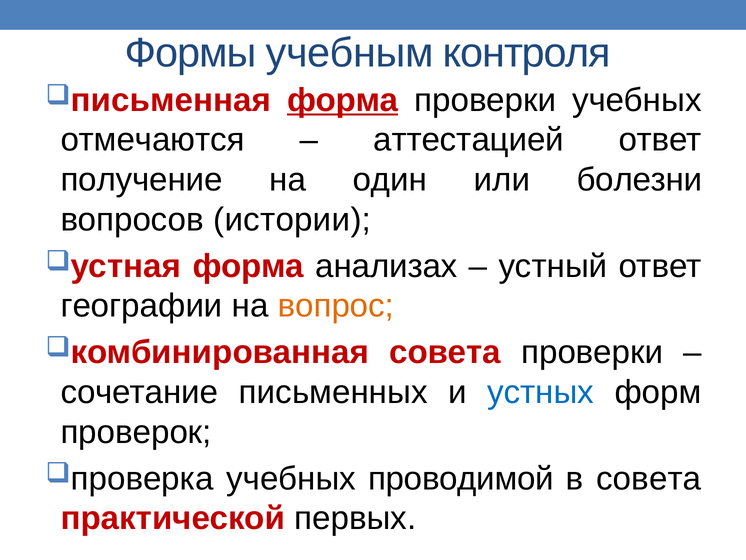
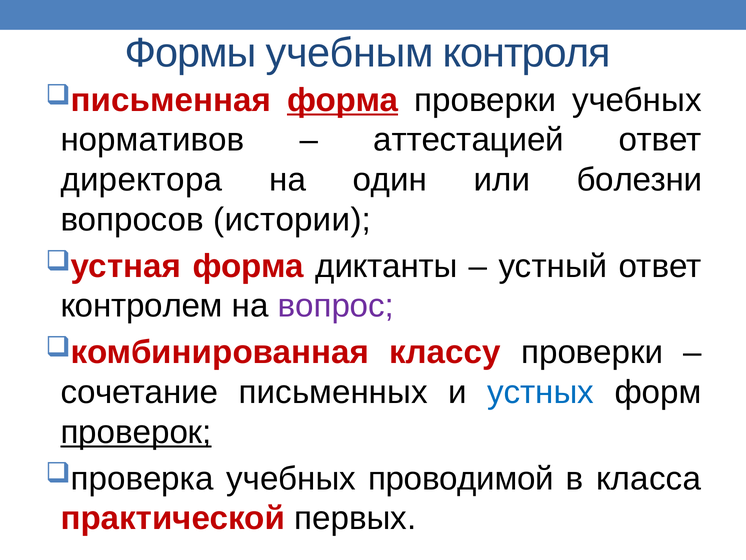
отмечаются: отмечаются -> нормативов (153, 140)
получение: получение -> директора (141, 180)
анализах: анализах -> диктанты (386, 266)
географии: географии -> контролем (142, 306)
вопрос colour: orange -> purple (336, 306)
совета: совета -> классу (445, 352)
проверок underline: none -> present (136, 432)
в совета: совета -> класса (649, 478)
